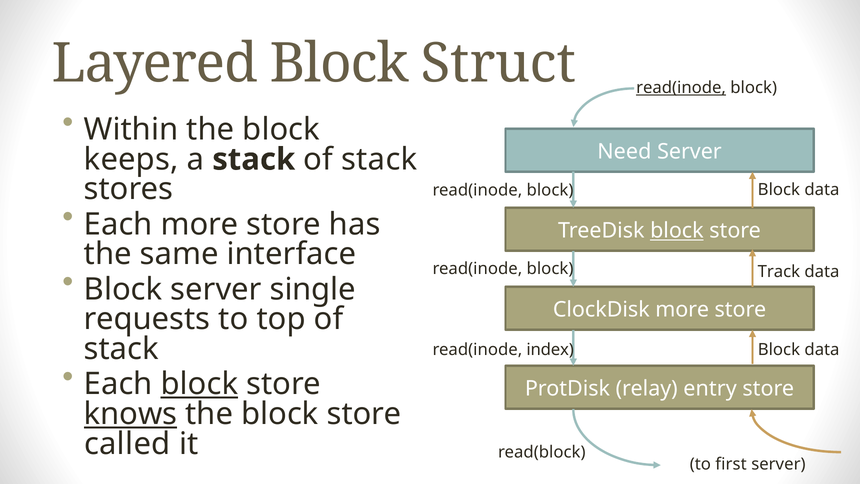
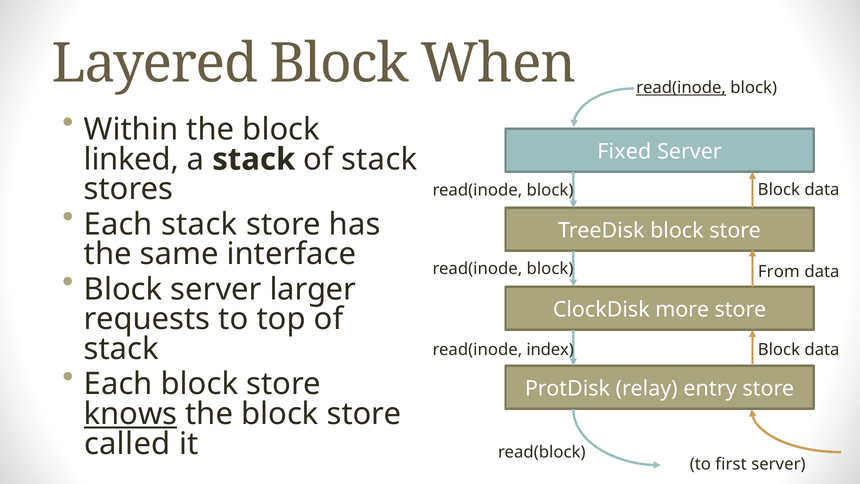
Struct: Struct -> When (498, 63)
Need: Need -> Fixed (624, 152)
keeps: keeps -> linked (131, 159)
Each more: more -> stack (199, 224)
block underline: present -> none (677, 231)
single: single -> larger (313, 289)
Track: Track -> From (779, 272)
block underline: present -> none (199, 384)
